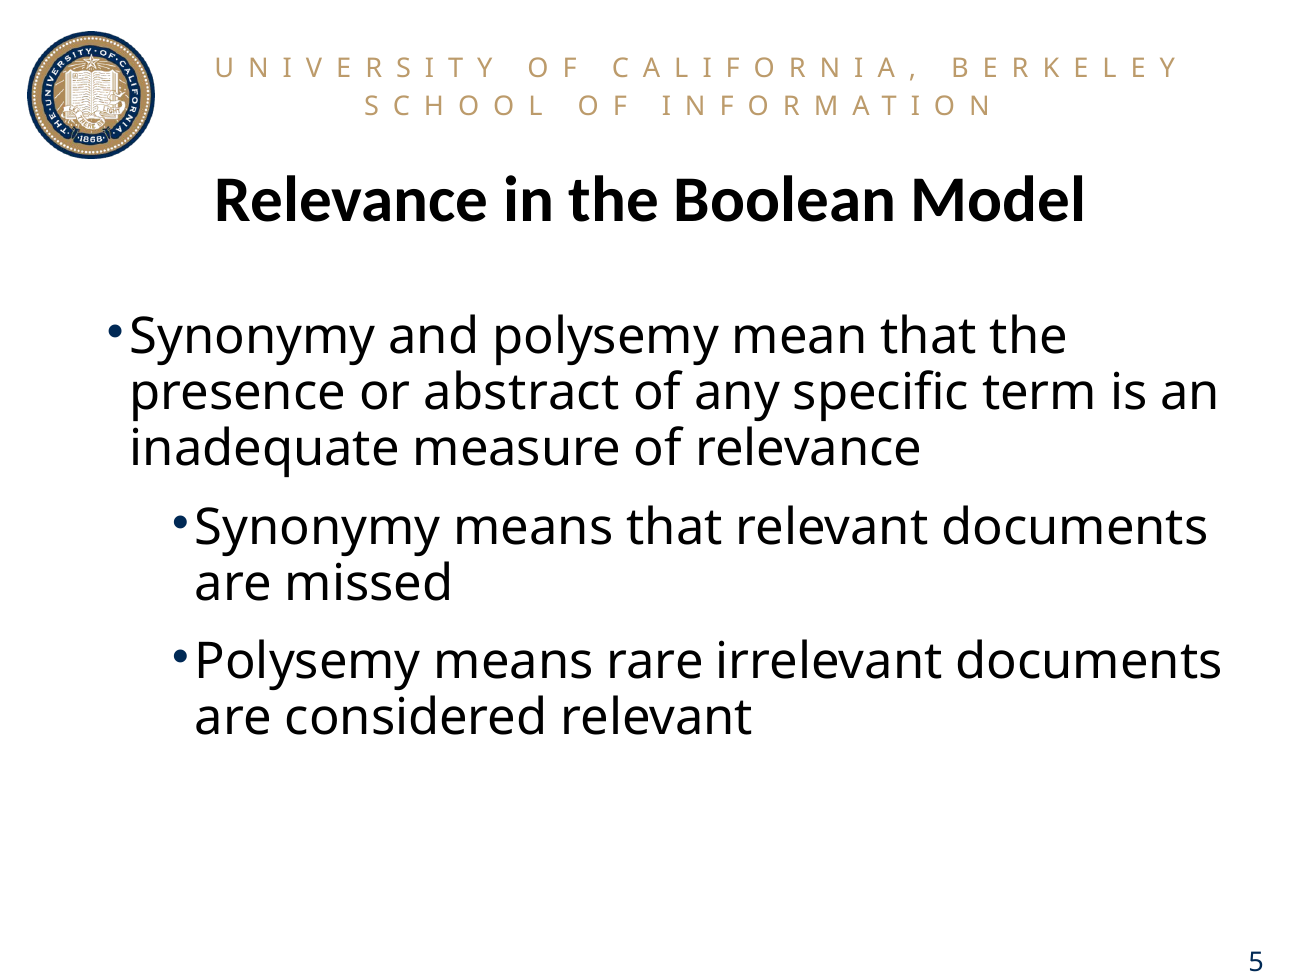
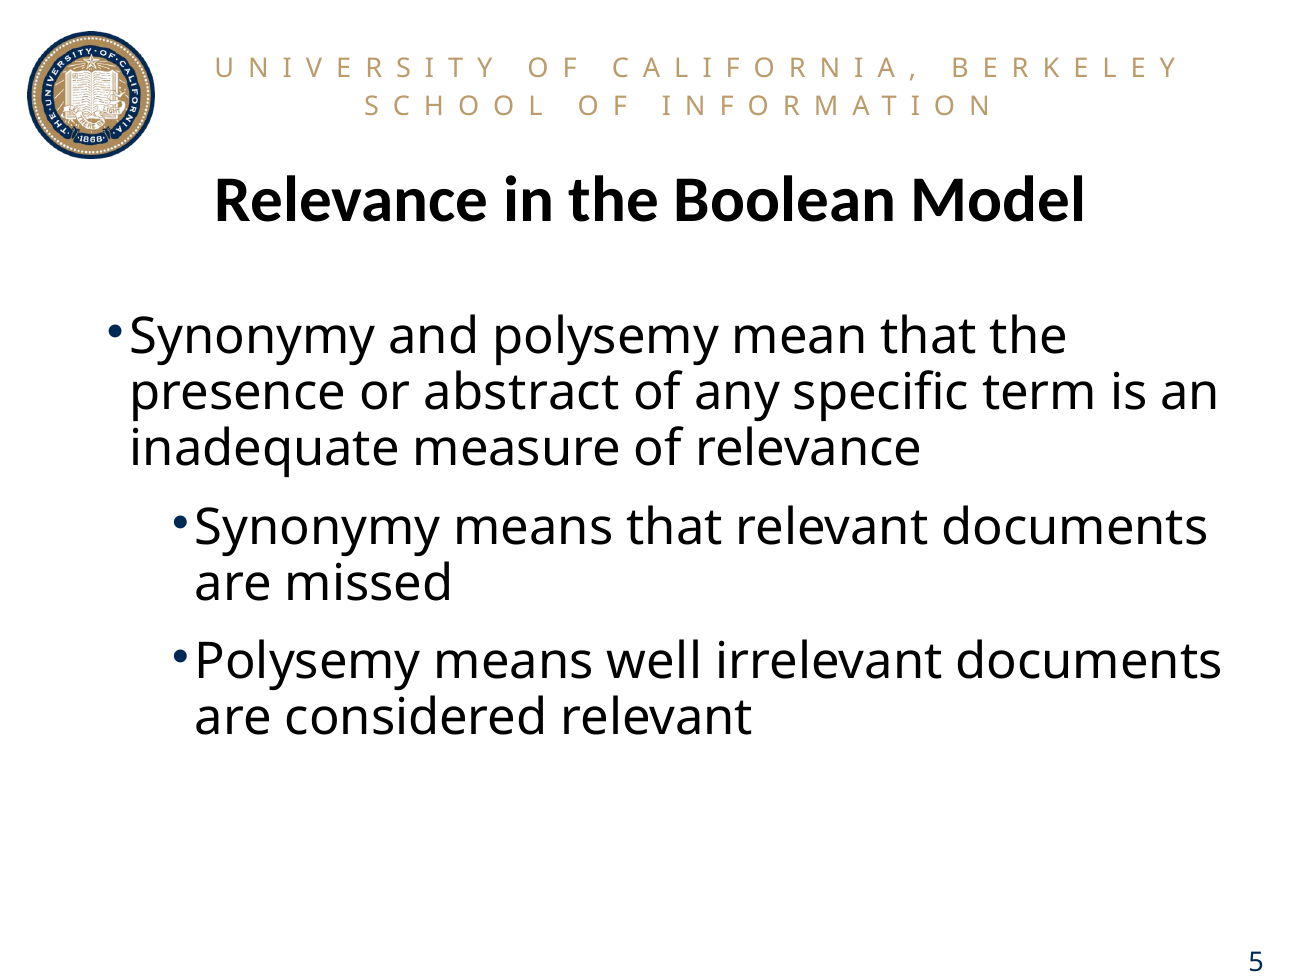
rare: rare -> well (655, 662)
